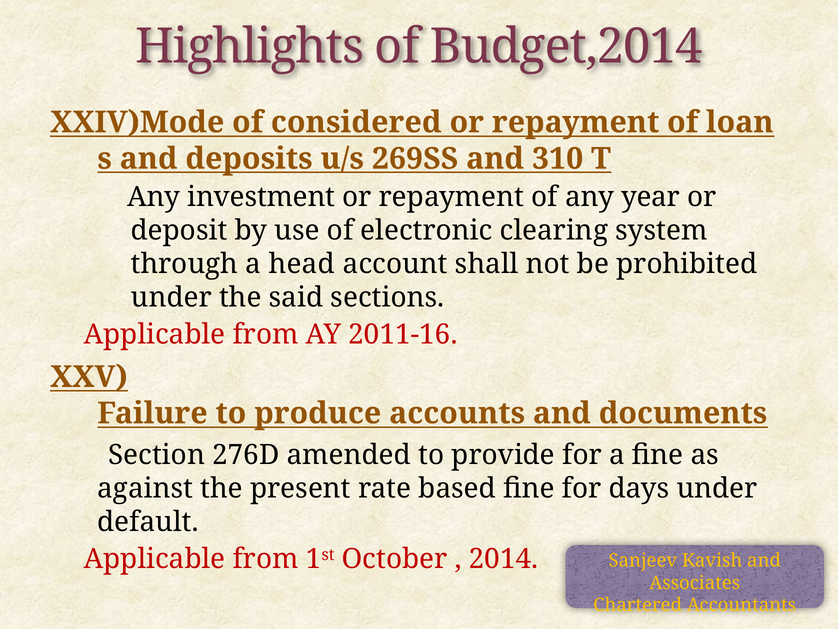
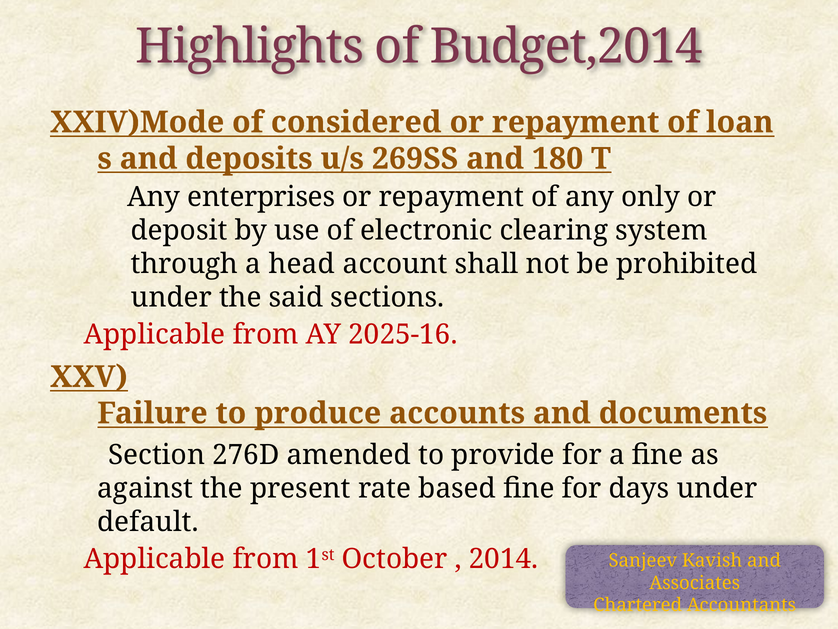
310: 310 -> 180 (558, 159)
investment: investment -> enterprises (261, 197)
year: year -> only (651, 197)
2011-16: 2011-16 -> 2025-16 (403, 334)
